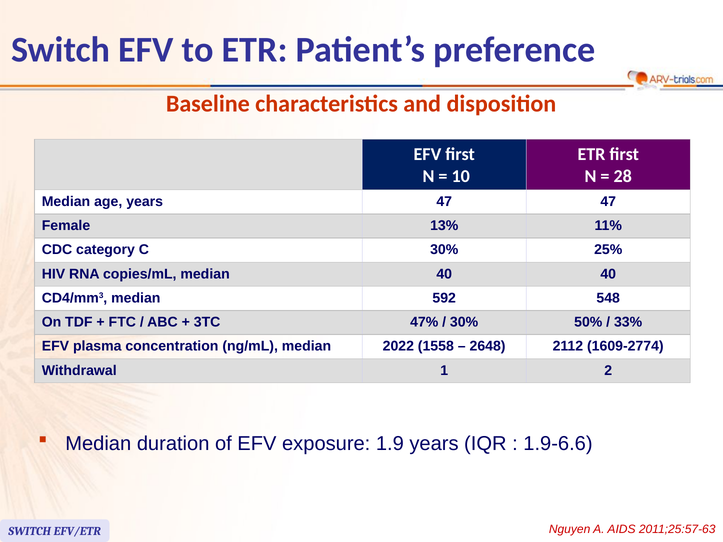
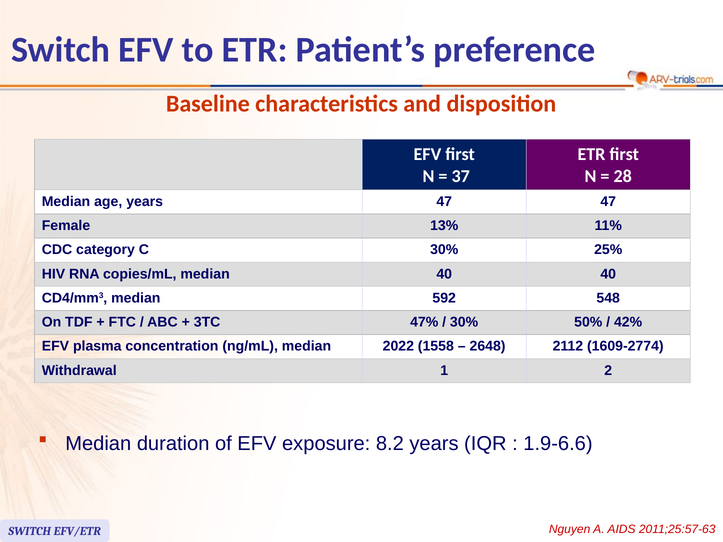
10: 10 -> 37 (461, 176)
33%: 33% -> 42% (628, 322)
1.9: 1.9 -> 8.2 (390, 444)
